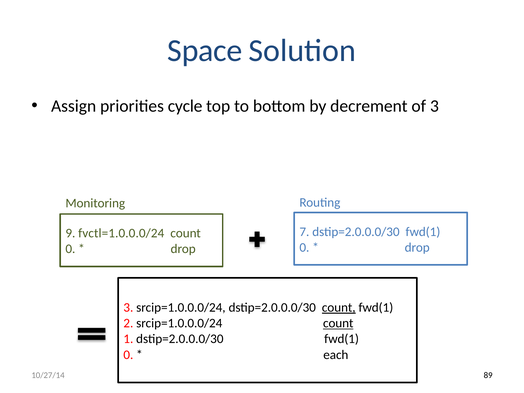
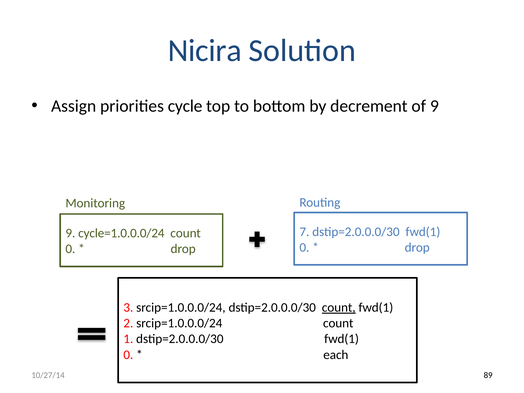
Space: Space -> Nicira (205, 51)
of 3: 3 -> 9 (434, 106)
fvctl=1.0.0.0/24: fvctl=1.0.0.0/24 -> cycle=1.0.0.0/24 (121, 233)
count underline: present -> none (338, 323)
